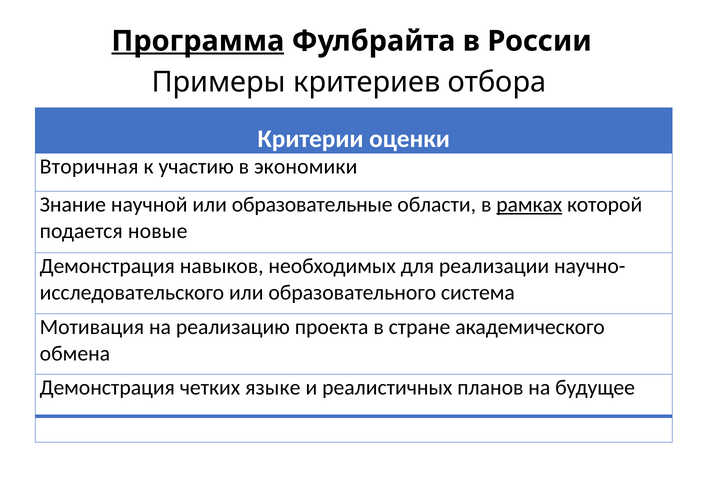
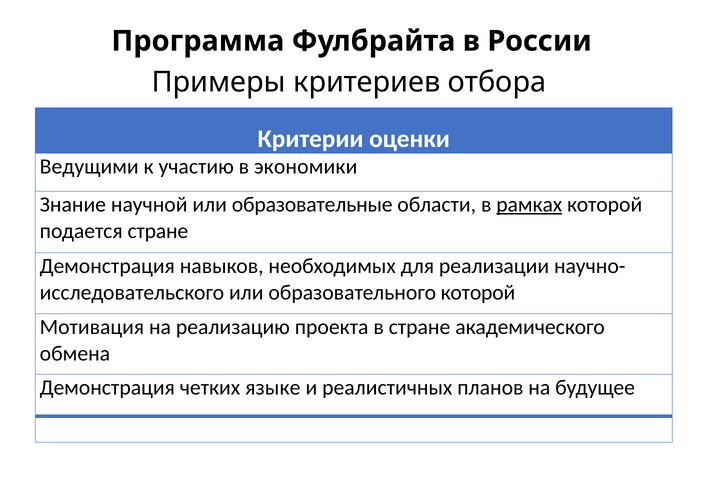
Программа underline: present -> none (198, 41)
Вторичная: Вторичная -> Ведущими (89, 167)
подается новые: новые -> стране (158, 231)
образовательного система: система -> которой (478, 293)
